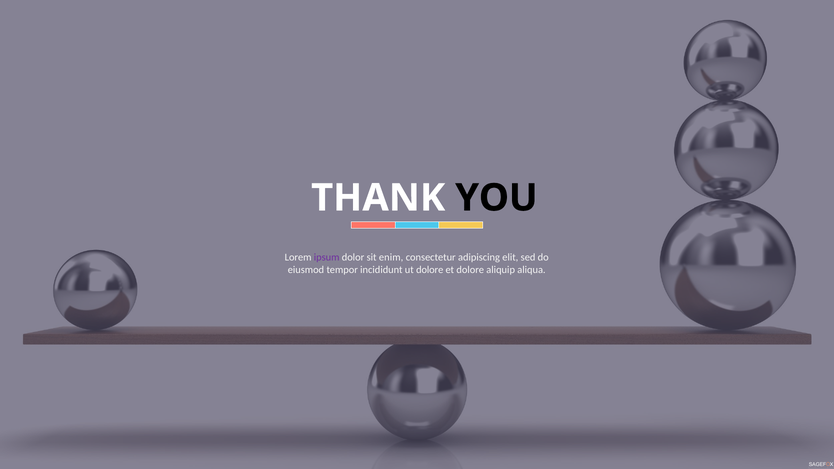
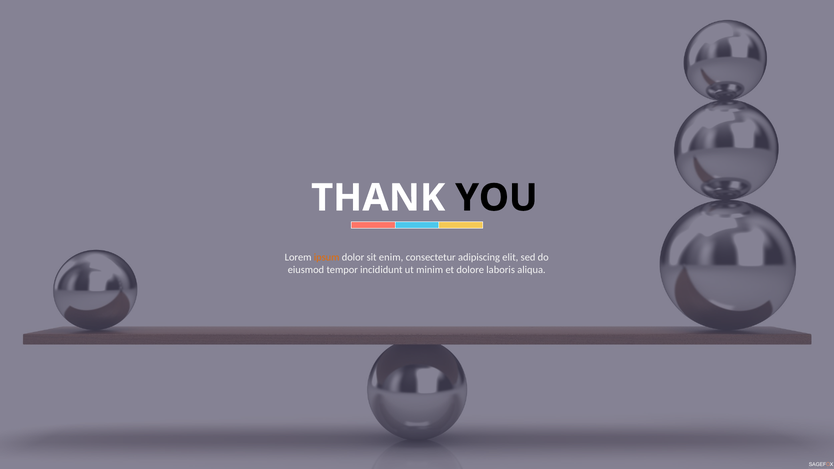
ipsum colour: purple -> orange (327, 257)
ut dolore: dolore -> minim (430, 270)
aliquip: aliquip -> laboris (501, 270)
